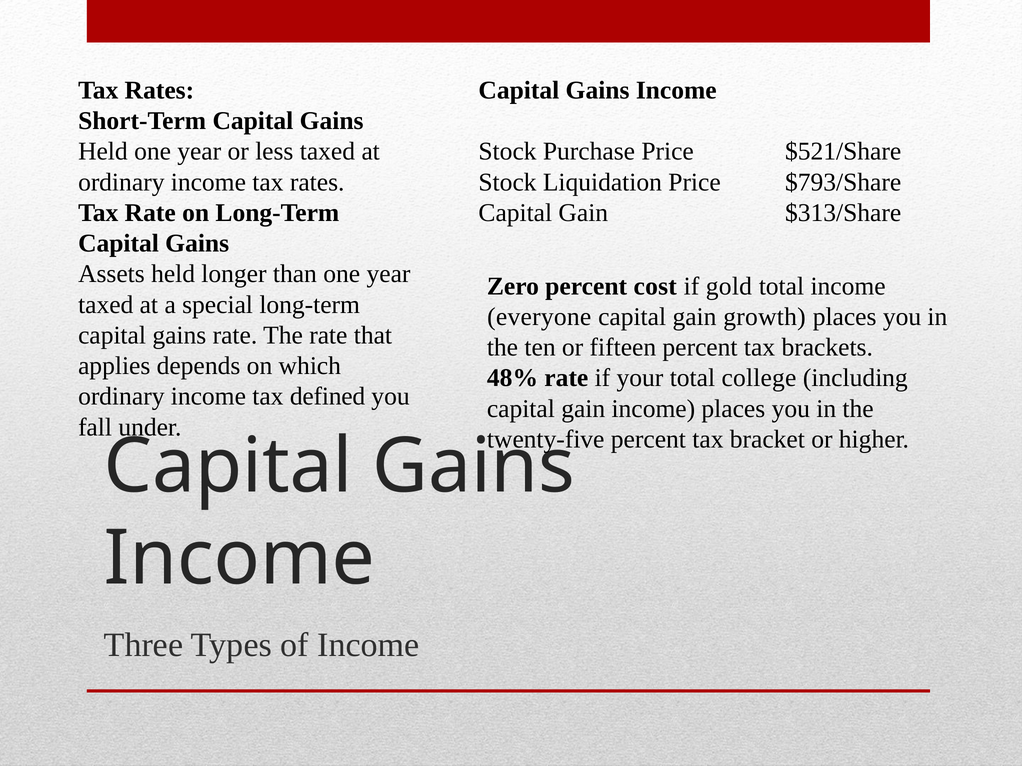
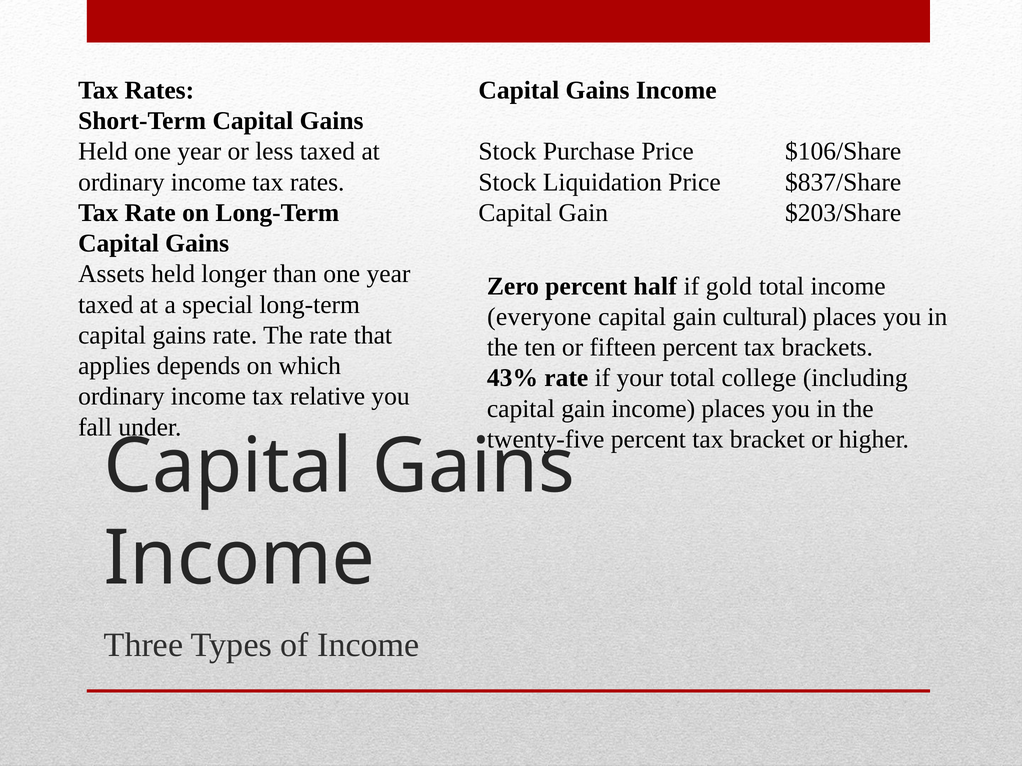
$521/Share: $521/Share -> $106/Share (843, 152)
$793/Share: $793/Share -> $837/Share (843, 182)
$313/Share: $313/Share -> $203/Share (843, 213)
cost: cost -> half (655, 286)
growth: growth -> cultural (765, 317)
48%: 48% -> 43% (513, 378)
defined: defined -> relative (328, 397)
